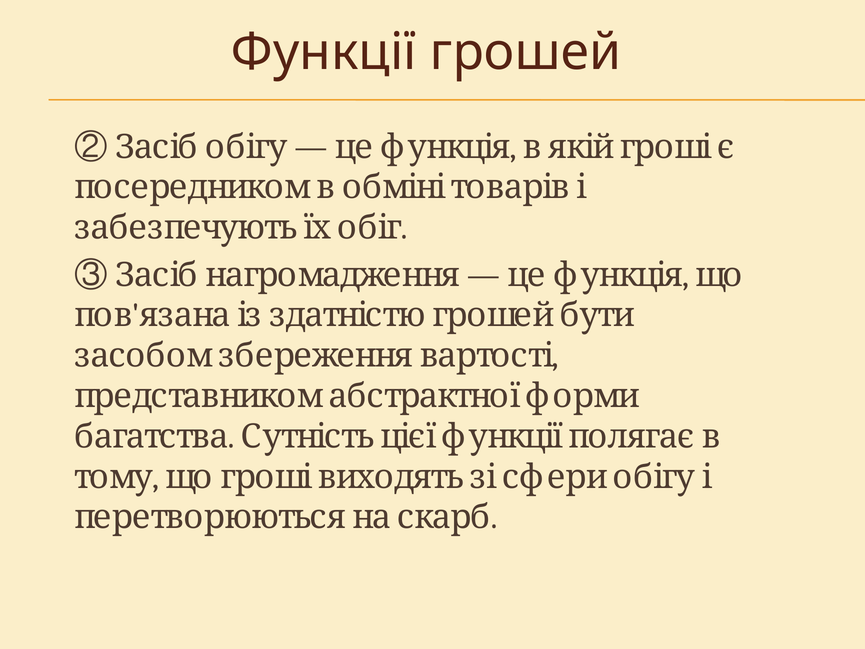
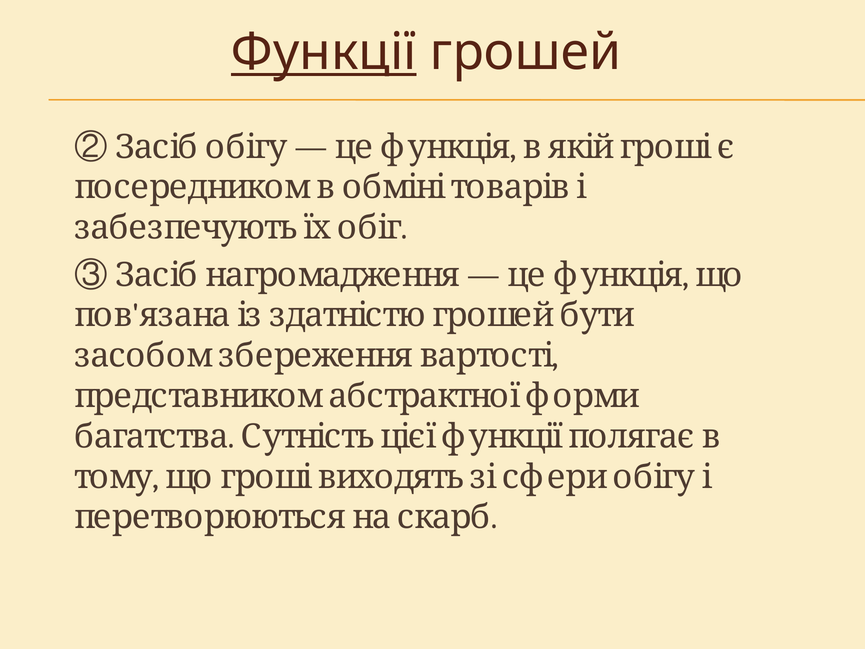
Функції underline: none -> present (324, 52)
